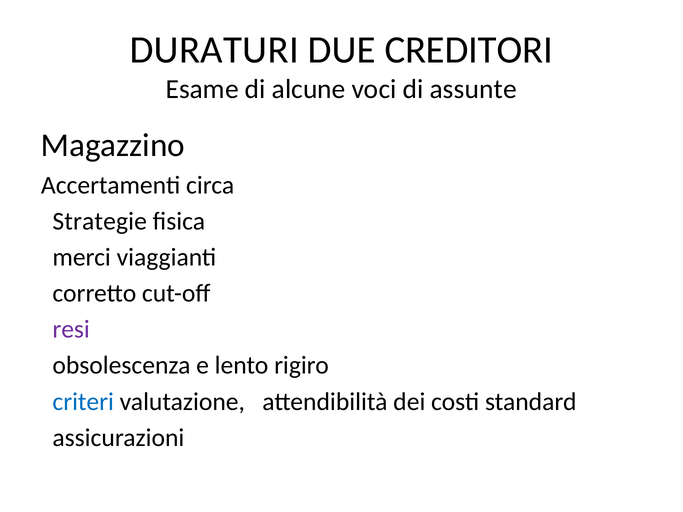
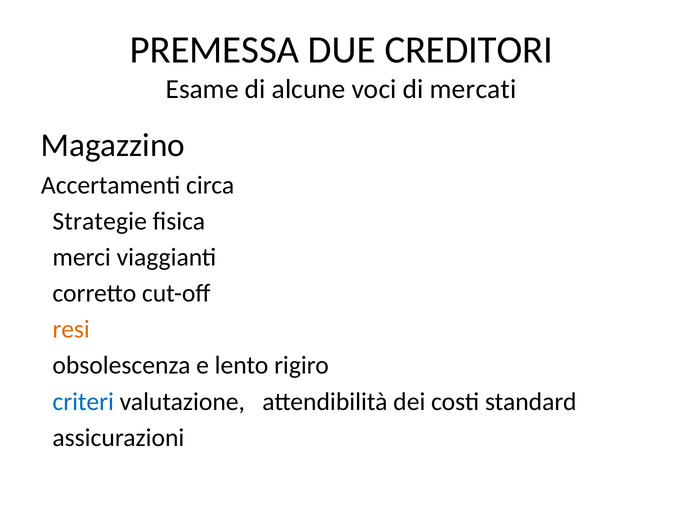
DURATURI: DURATURI -> PREMESSA (214, 50)
assunte: assunte -> mercati (473, 89)
resi colour: purple -> orange (71, 330)
